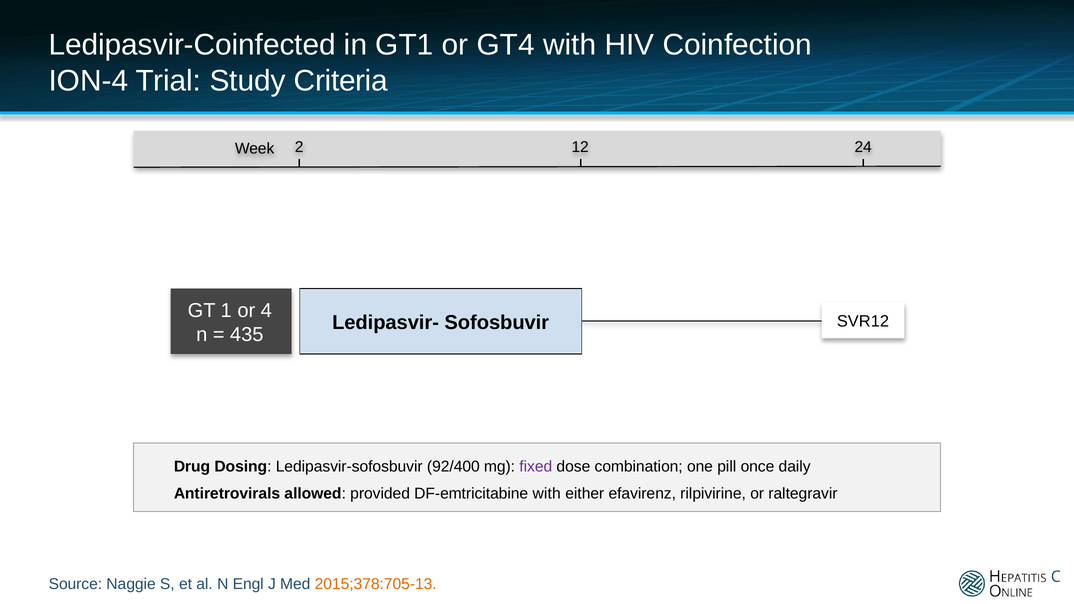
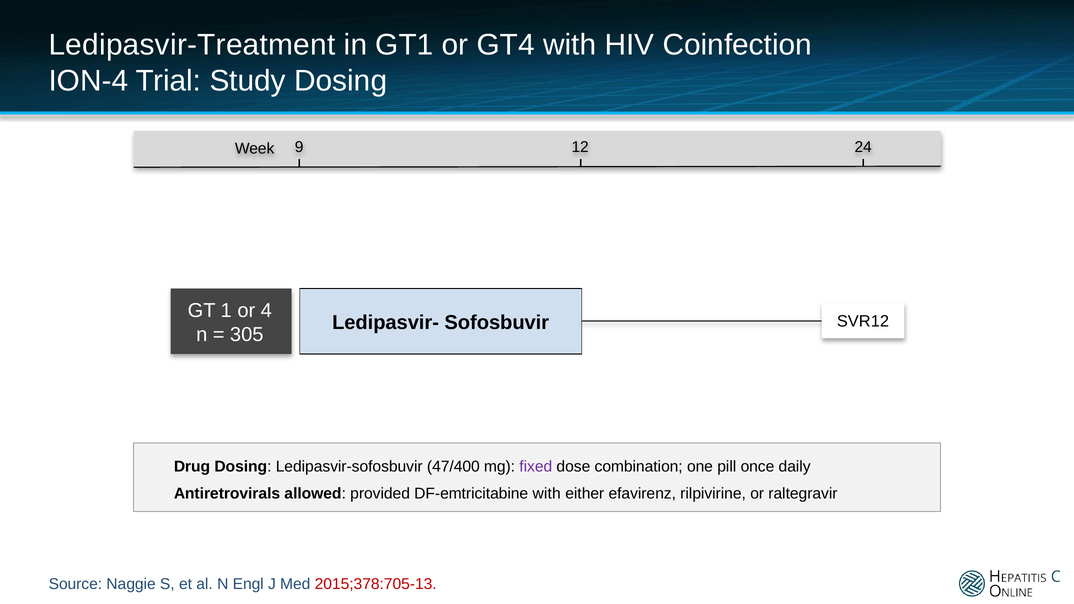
Ledipasvir-Coinfected: Ledipasvir-Coinfected -> Ledipasvir-Treatment (192, 45)
Study Criteria: Criteria -> Dosing (341, 81)
2: 2 -> 9 (299, 147)
435: 435 -> 305 (247, 335)
92/400: 92/400 -> 47/400 (453, 467)
2015;378:705-13 colour: orange -> red (376, 584)
